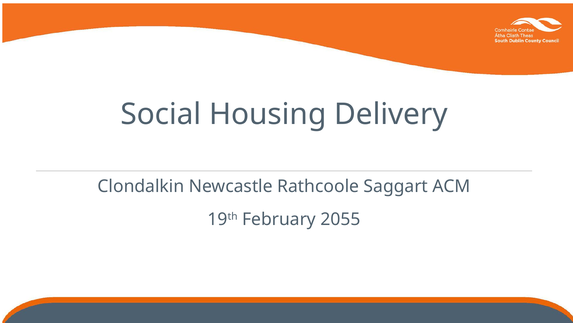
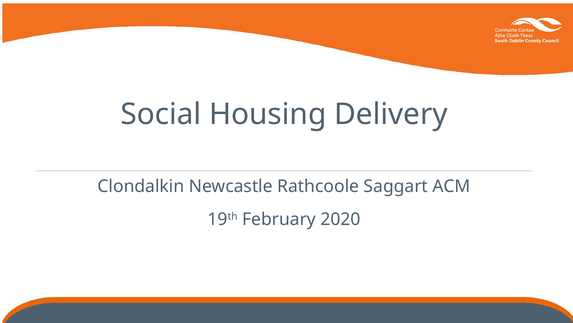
2055: 2055 -> 2020 (340, 219)
